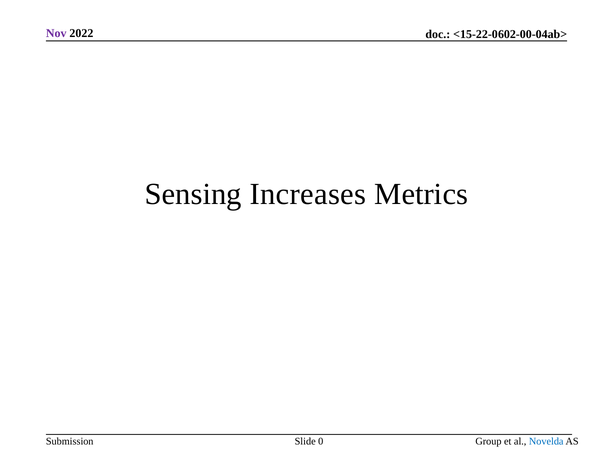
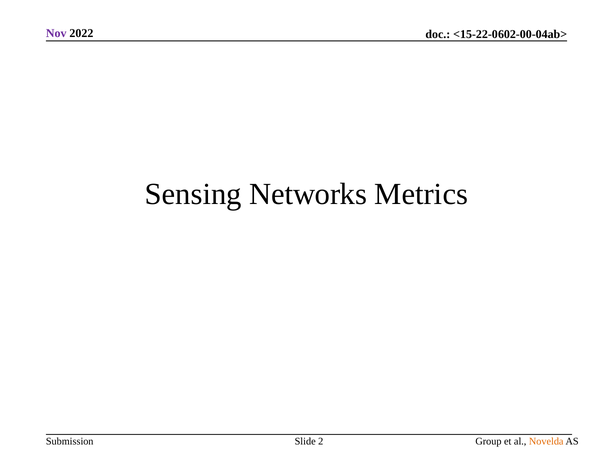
Increases: Increases -> Networks (308, 194)
0: 0 -> 2 (321, 441)
Novelda colour: blue -> orange (546, 441)
